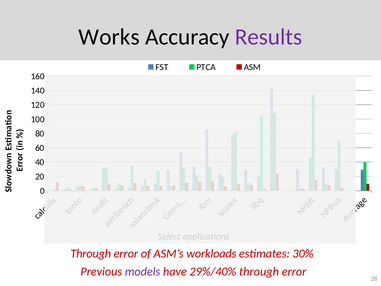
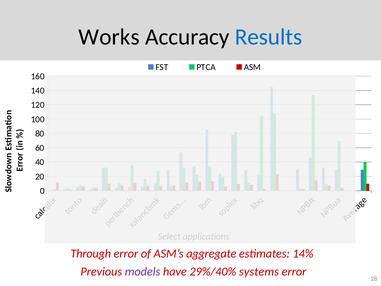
Results colour: purple -> blue (268, 37)
workloads: workloads -> aggregate (211, 253)
30%: 30% -> 14% (303, 253)
29%/40% through: through -> systems (259, 271)
